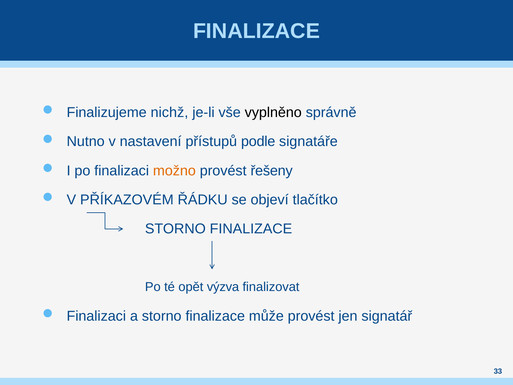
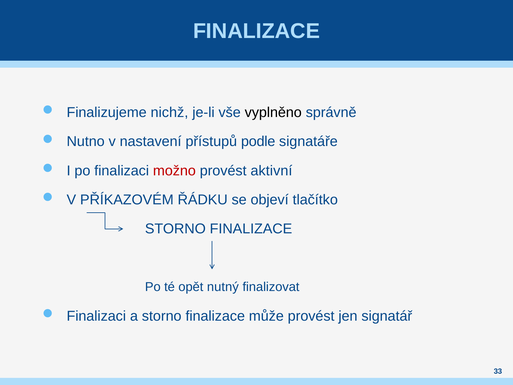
možno colour: orange -> red (174, 171)
řešeny: řešeny -> aktivní (271, 171)
výzva: výzva -> nutný (223, 287)
